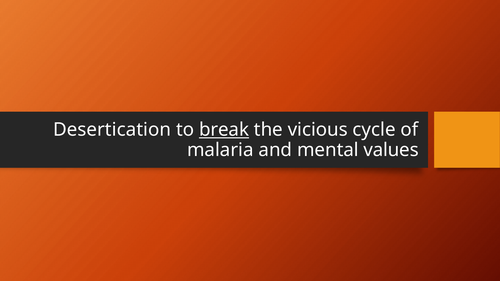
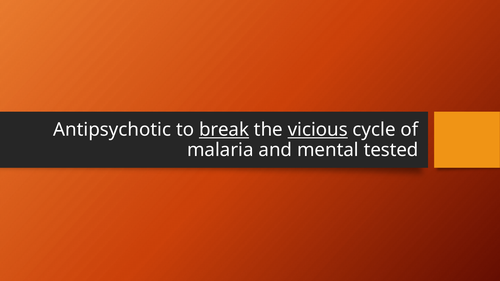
Desertication: Desertication -> Antipsychotic (112, 130)
vicious underline: none -> present (318, 130)
values: values -> tested (391, 150)
